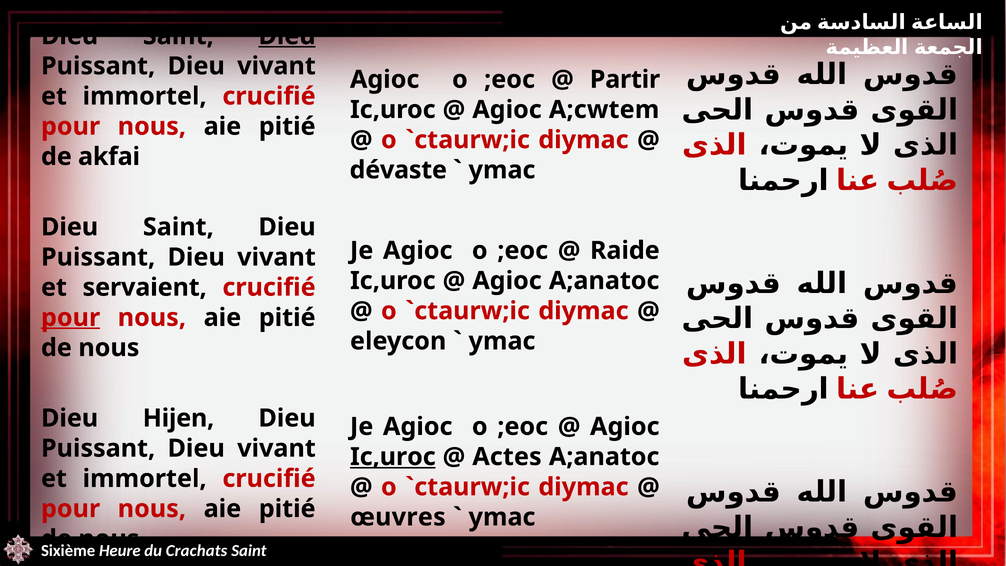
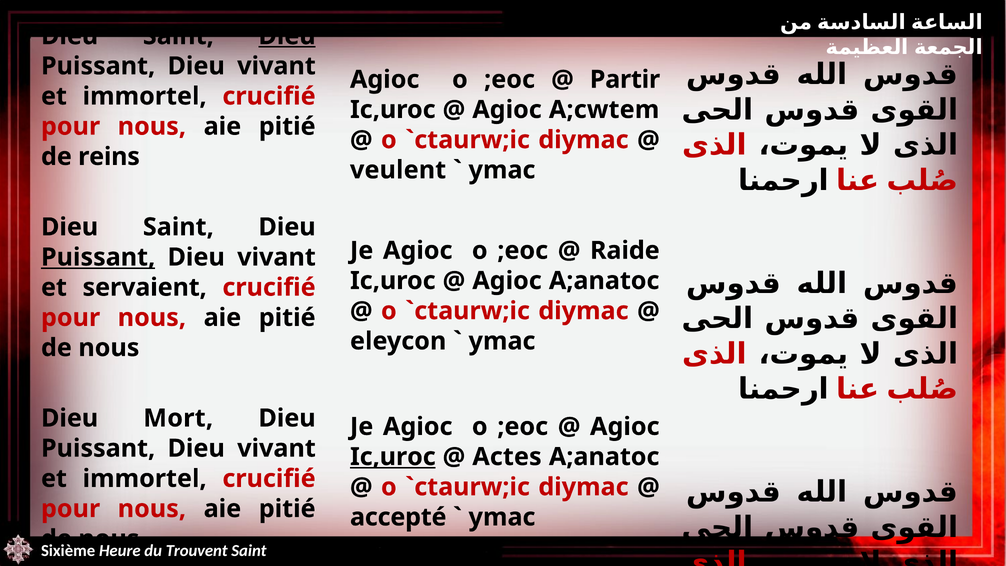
akfai: akfai -> reins (109, 157)
dévaste: dévaste -> veulent (398, 170)
Puissant underline: none -> present (98, 257)
pour underline: present -> none (71, 318)
Hijen: Hijen -> Mort (178, 418)
œuvres: œuvres -> accepté (398, 517)
Crachats: Crachats -> Trouvent (197, 550)
